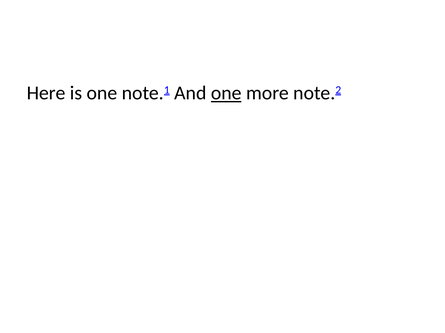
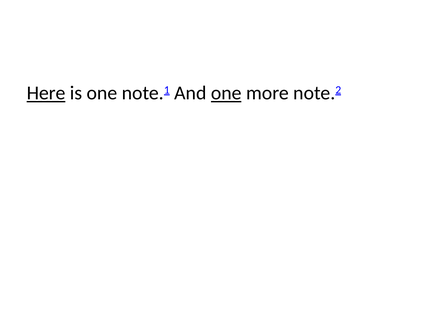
Here underline: none -> present (46, 93)
